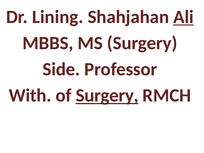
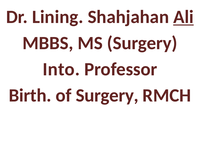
Side: Side -> Into (61, 69)
With: With -> Birth (30, 95)
Surgery underline: present -> none (107, 95)
